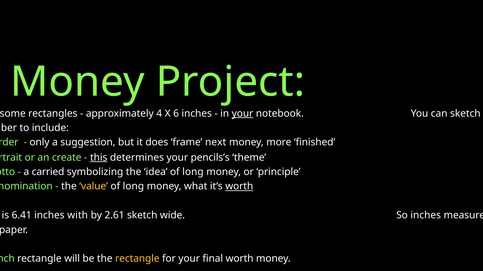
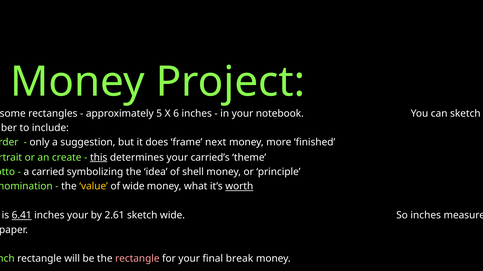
4: 4 -> 5 (159, 114)
your underline: present -> none (243, 114)
pencils’s: pencils’s -> carried’s (210, 158)
idea of long: long -> shell (193, 172)
long: long -> wide (133, 187)
6.41 underline: none -> present (22, 216)
inches with: with -> your (78, 216)
rectangle colour: yellow -> pink (137, 259)
final worth: worth -> break (239, 259)
